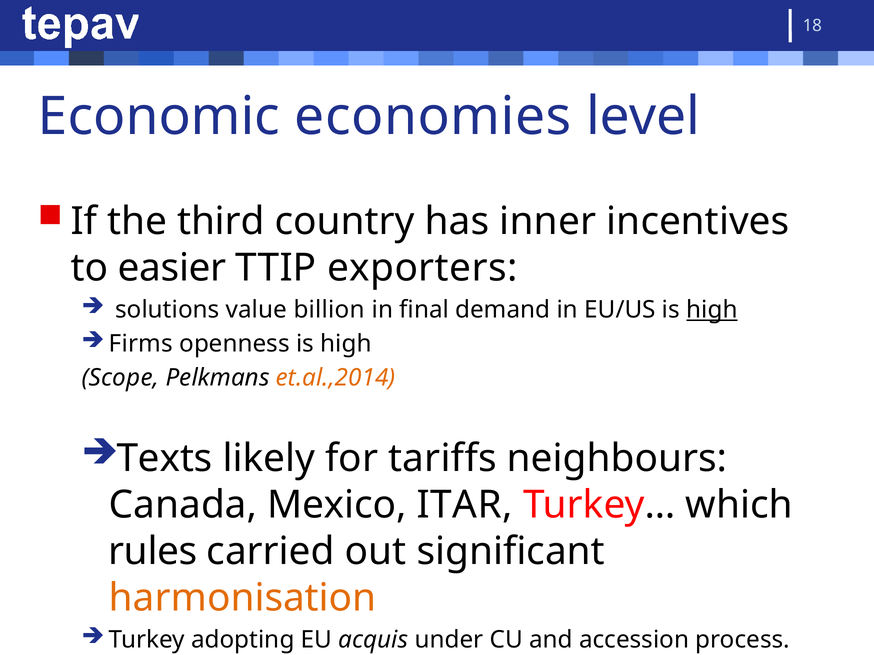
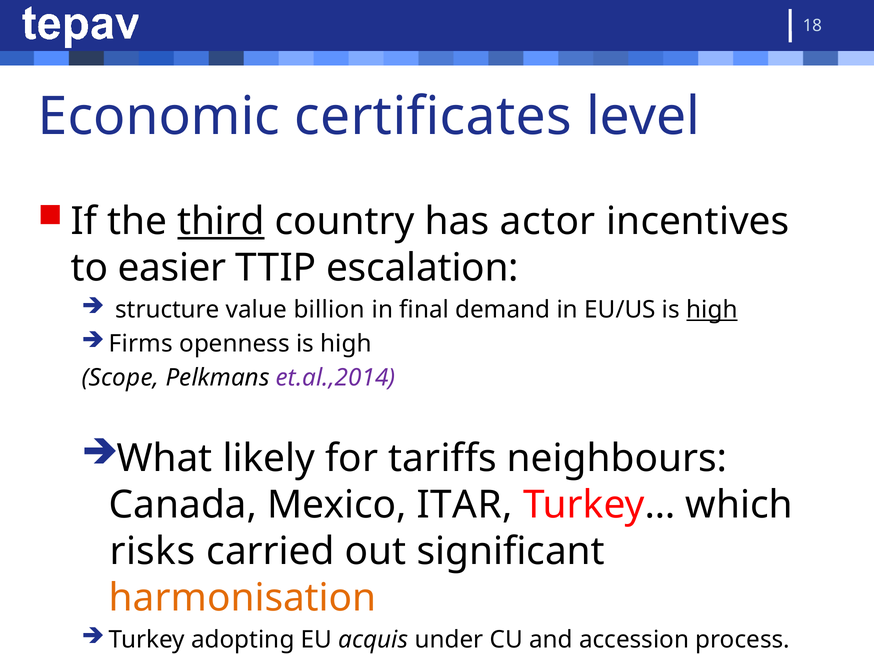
economies: economies -> certificates (433, 117)
third underline: none -> present (221, 222)
inner: inner -> actor (548, 222)
exporters: exporters -> escalation (423, 268)
solutions: solutions -> structure (167, 310)
et.al.,2014 colour: orange -> purple (336, 378)
Texts: Texts -> What (164, 459)
rules: rules -> risks (152, 552)
